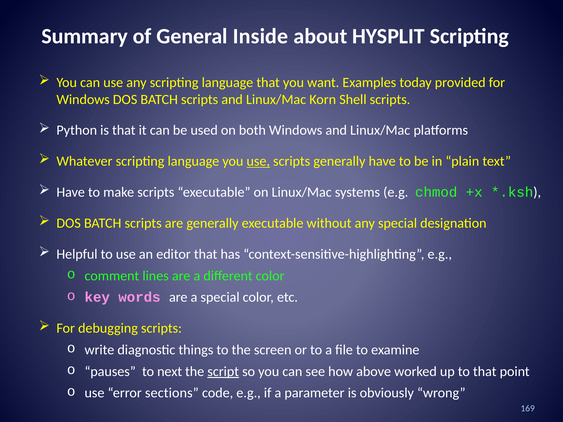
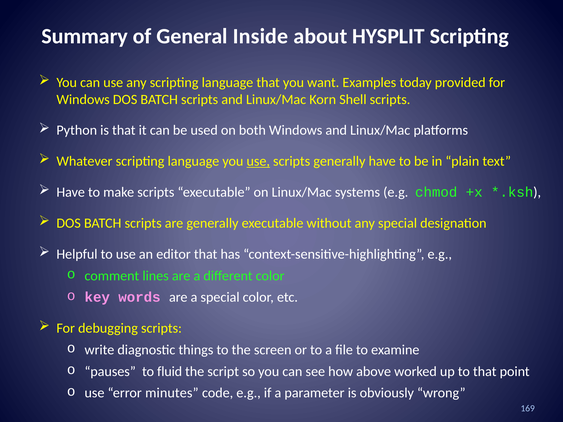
next: next -> fluid (170, 372)
script underline: present -> none (223, 372)
sections: sections -> minutes (172, 393)
